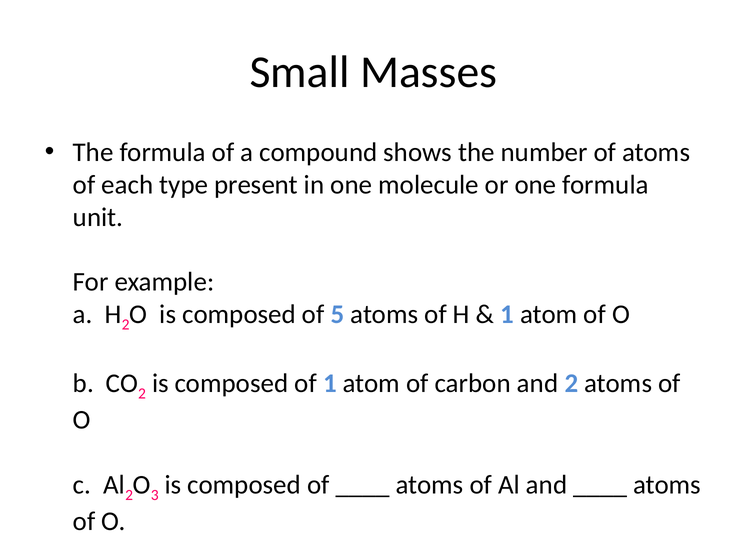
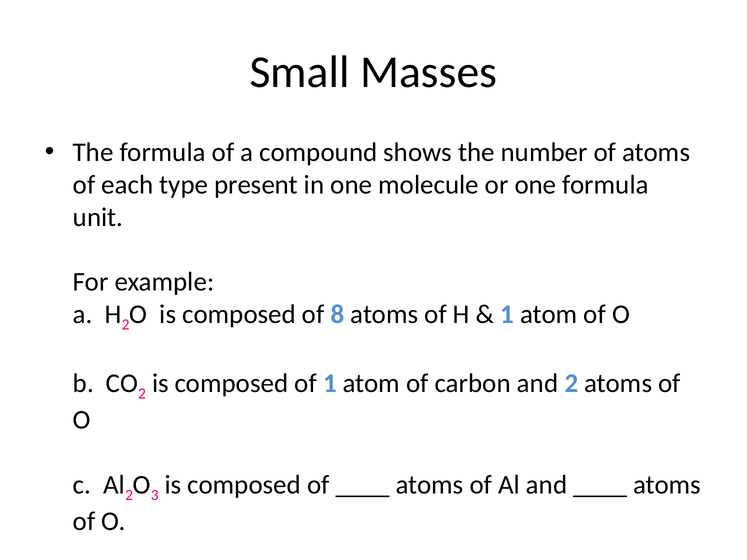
5: 5 -> 8 (338, 314)
